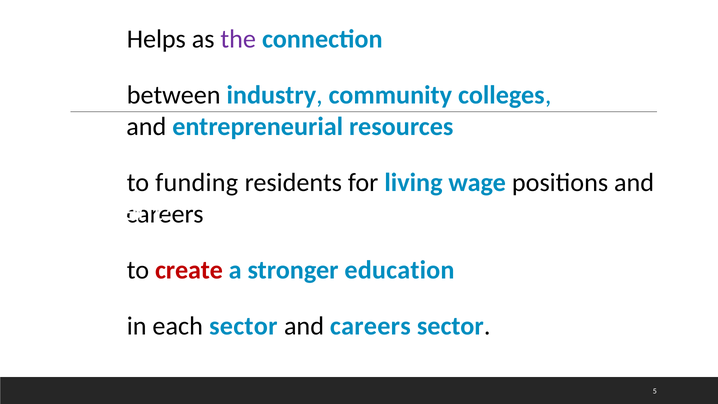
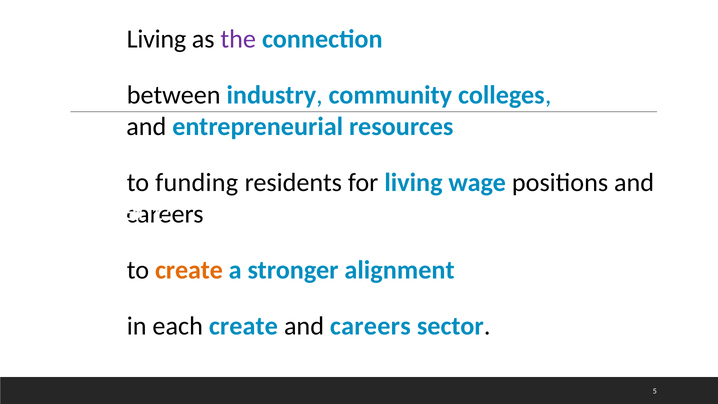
Helps: Helps -> Living (156, 39)
create colour: red -> orange (189, 270)
education: education -> alignment (400, 270)
each sector: sector -> create (243, 326)
